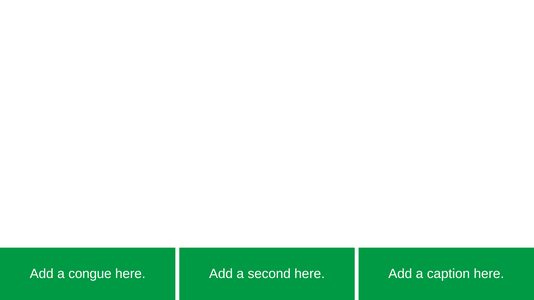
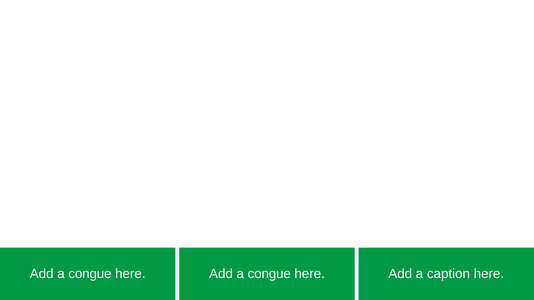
here Add a second: second -> congue (269, 274)
